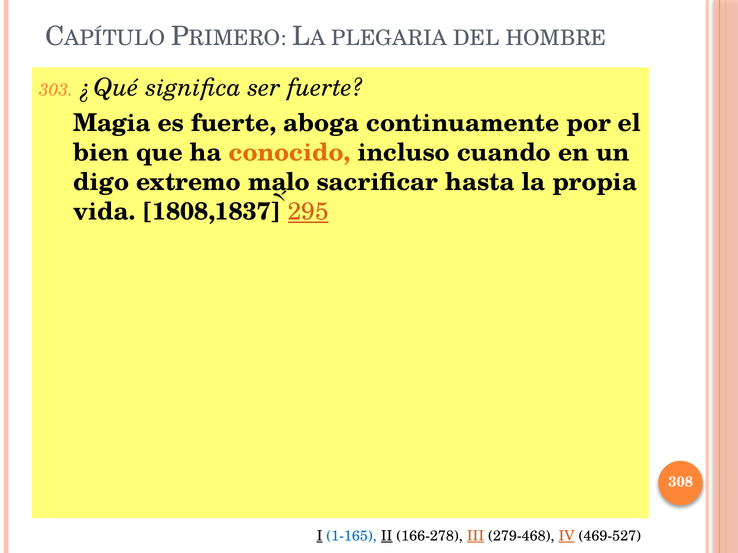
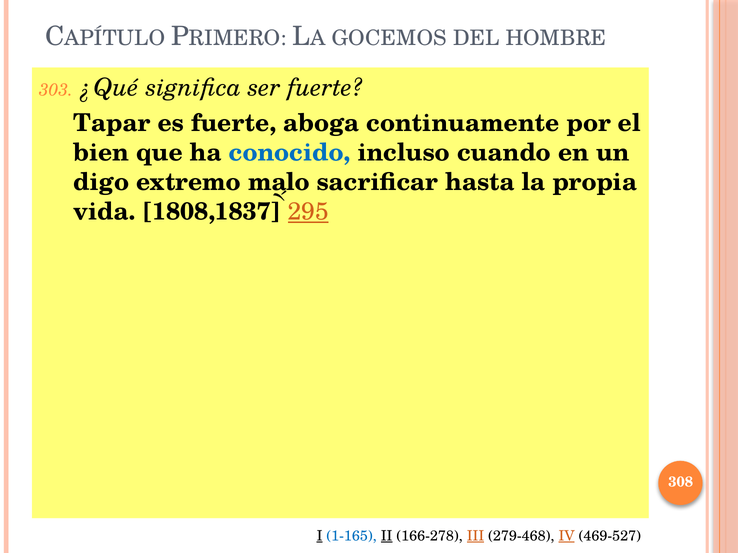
PLEGARIA: PLEGARIA -> GOCEMOS (389, 38)
Magia: Magia -> Tapar (112, 123)
conocido colour: orange -> blue (290, 153)
